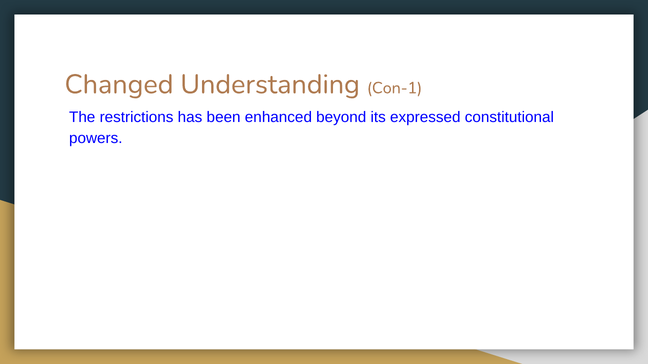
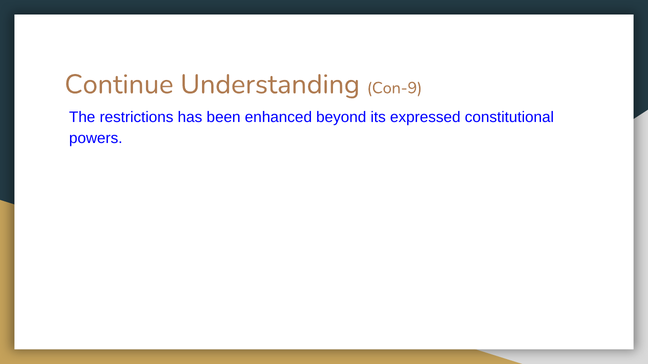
Changed: Changed -> Continue (119, 85)
Con-1: Con-1 -> Con-9 (395, 88)
